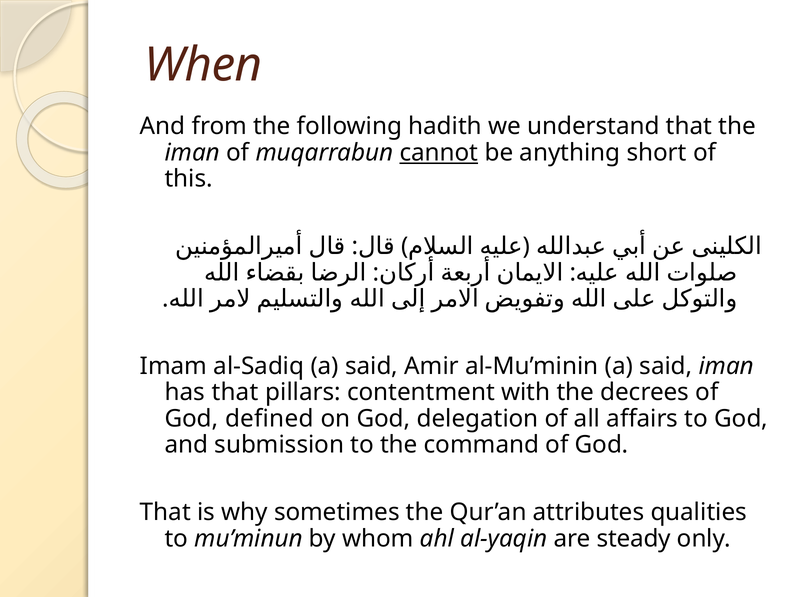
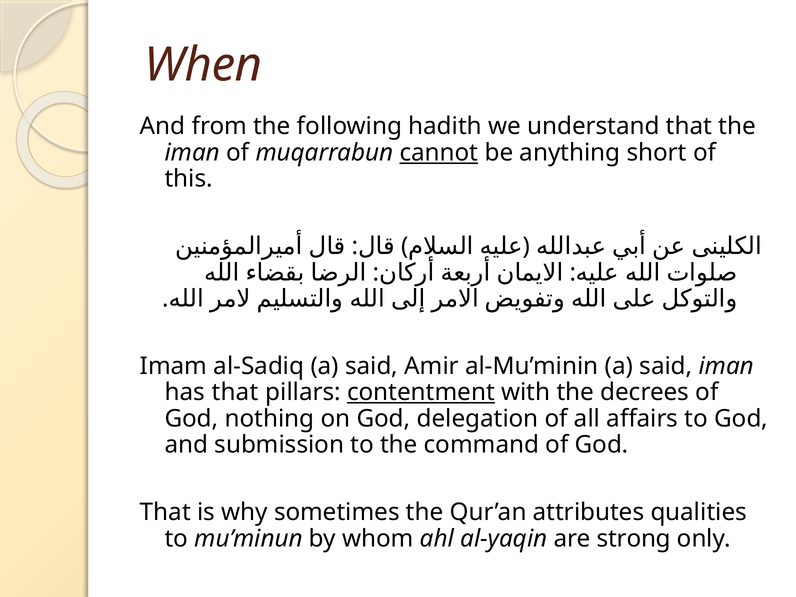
contentment underline: none -> present (421, 392)
defined: defined -> nothing (270, 419)
steady: steady -> strong (634, 538)
